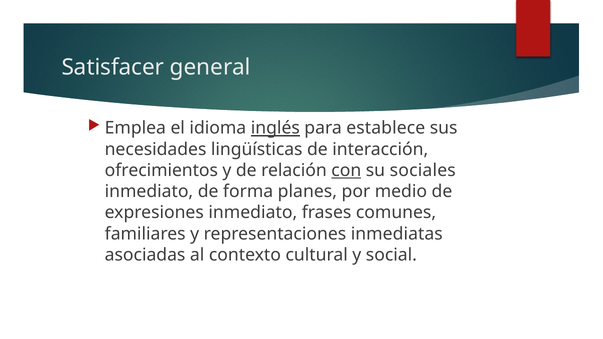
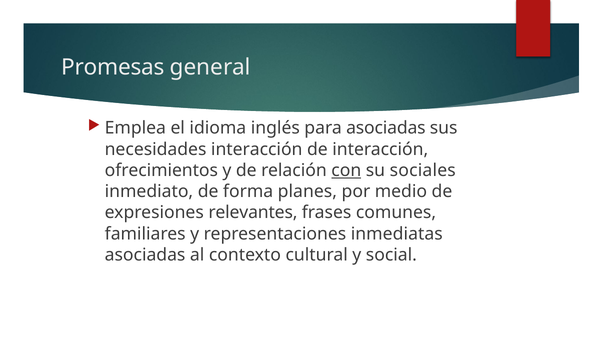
Satisfacer: Satisfacer -> Promesas (113, 67)
inglés underline: present -> none (275, 128)
para establece: establece -> asociadas (386, 128)
necesidades lingüísticas: lingüísticas -> interacción (257, 149)
expresiones inmediato: inmediato -> relevantes (253, 213)
